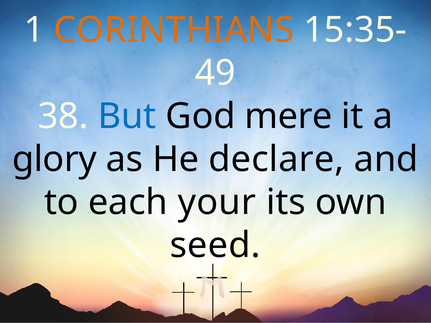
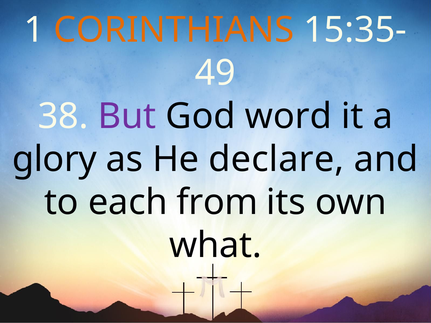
But colour: blue -> purple (127, 116)
mere: mere -> word (288, 116)
your: your -> from (217, 202)
seed: seed -> what (215, 246)
